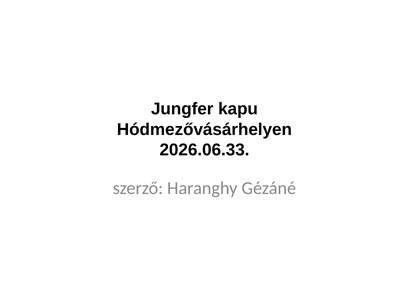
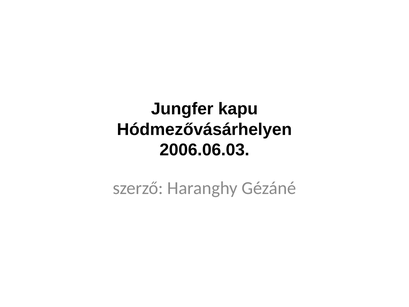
2026.06.33: 2026.06.33 -> 2006.06.03 (204, 150)
